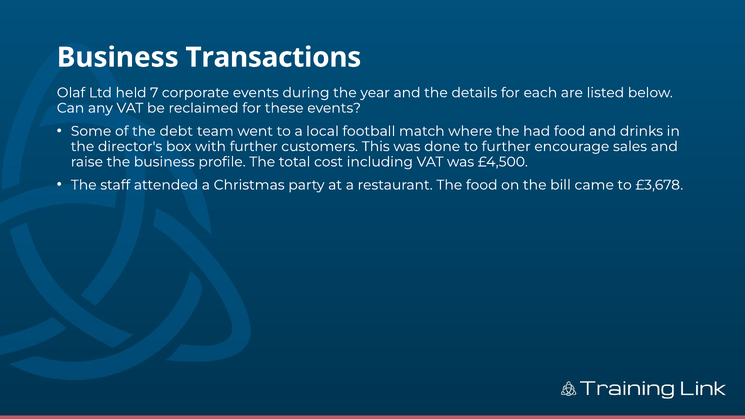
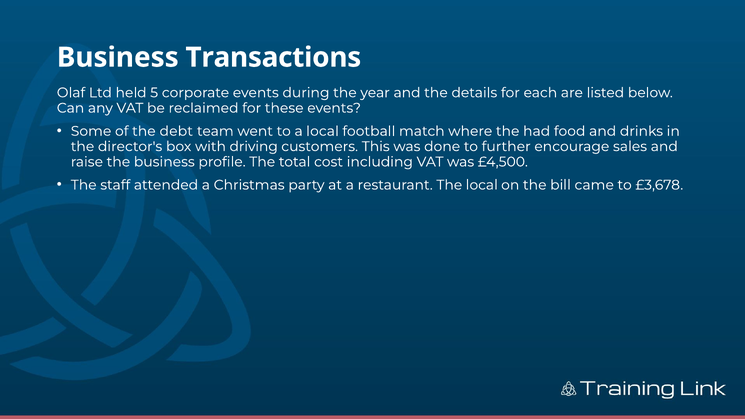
7: 7 -> 5 (154, 93)
with further: further -> driving (254, 147)
The food: food -> local (482, 185)
